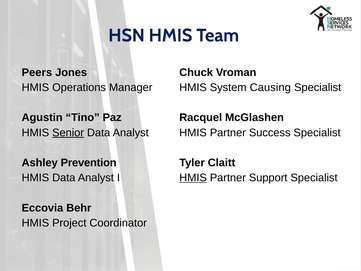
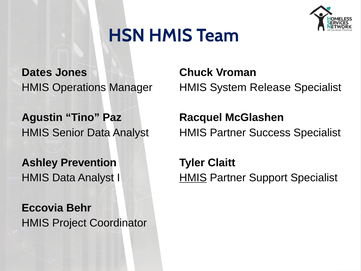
Peers: Peers -> Dates (37, 72)
Causing: Causing -> Release (270, 87)
Senior underline: present -> none (68, 133)
